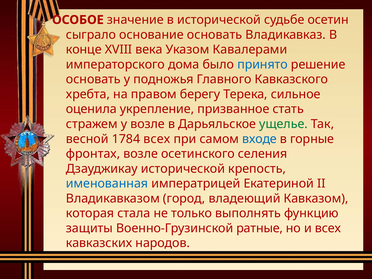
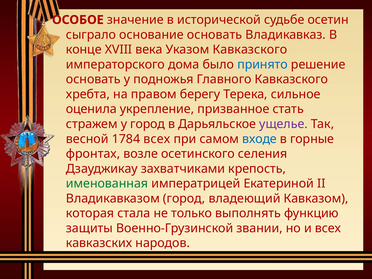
Указом Кавалерами: Кавалерами -> Кавказского (250, 50)
у возле: возле -> город (148, 124)
ущелье colour: green -> purple (283, 124)
Дзауджикау исторической: исторической -> захватчиками (183, 169)
именованная colour: blue -> green (107, 184)
ратные: ратные -> звании (260, 228)
